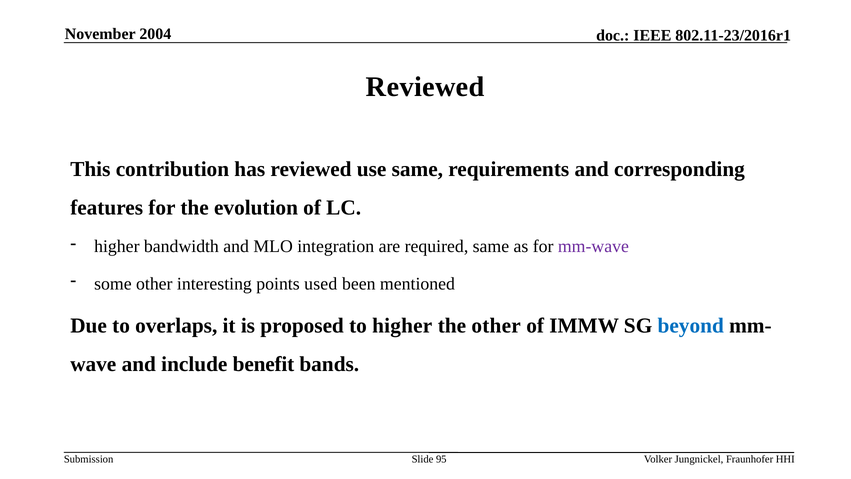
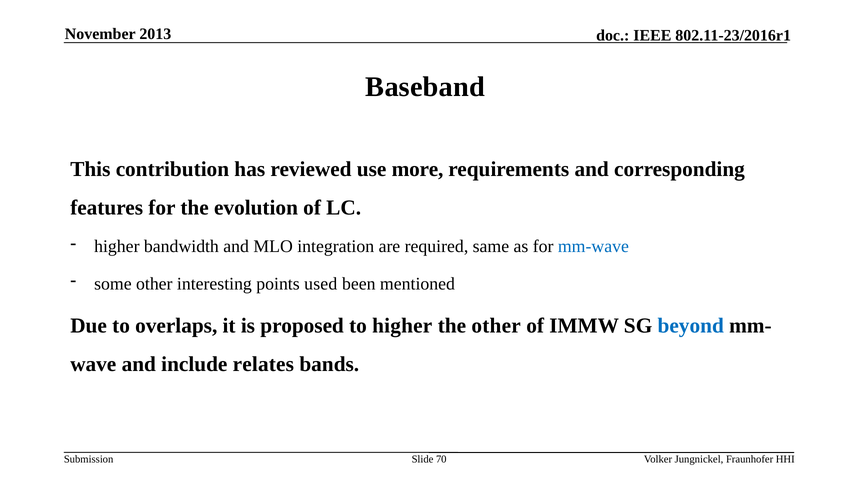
2004: 2004 -> 2013 (155, 34)
Reviewed: Reviewed -> Baseband (425, 87)
use same: same -> more (417, 169)
mm-wave colour: purple -> blue (593, 246)
benefit: benefit -> relates (263, 364)
95: 95 -> 70 (441, 459)
